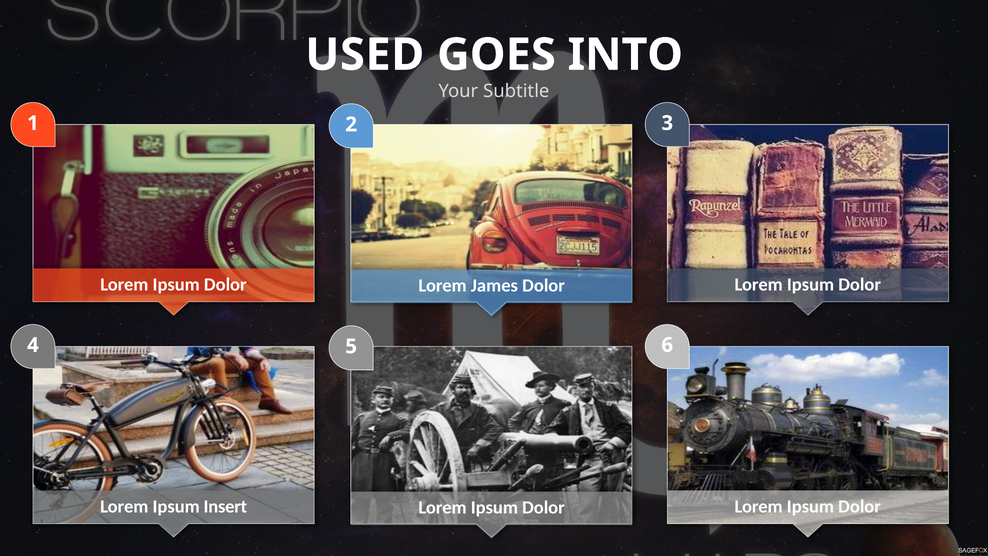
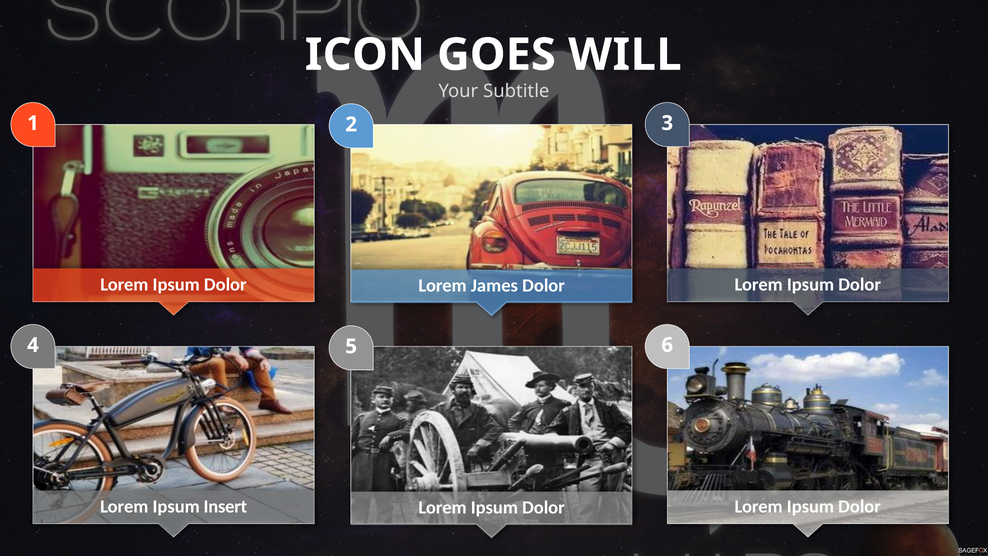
USED: USED -> ICON (365, 55)
INTO: INTO -> WILL (625, 55)
